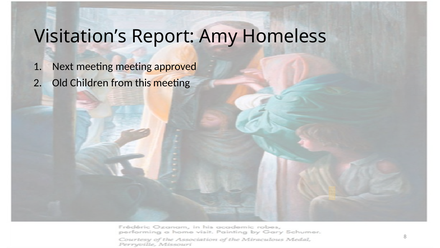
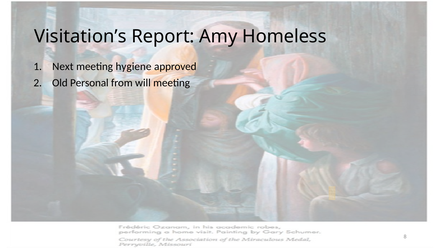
meeting meeting: meeting -> hygiene (134, 66)
Children: Children -> Personal (89, 83)
this: this -> will (143, 83)
